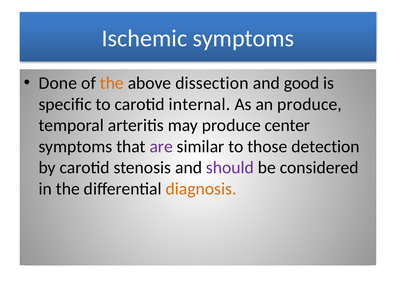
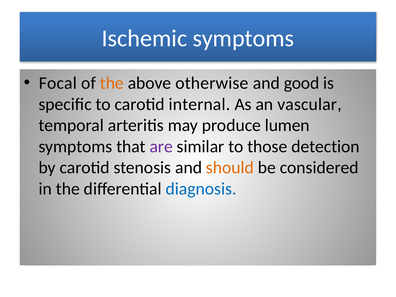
Done: Done -> Focal (58, 83)
dissection: dissection -> otherwise (212, 83)
an produce: produce -> vascular (310, 104)
center: center -> lumen (287, 125)
should colour: purple -> orange (230, 168)
diagnosis colour: orange -> blue (201, 189)
